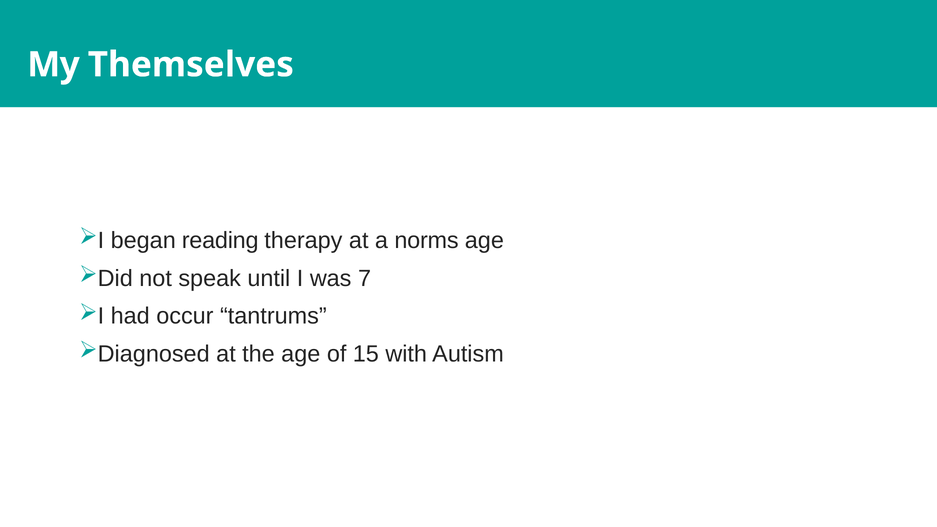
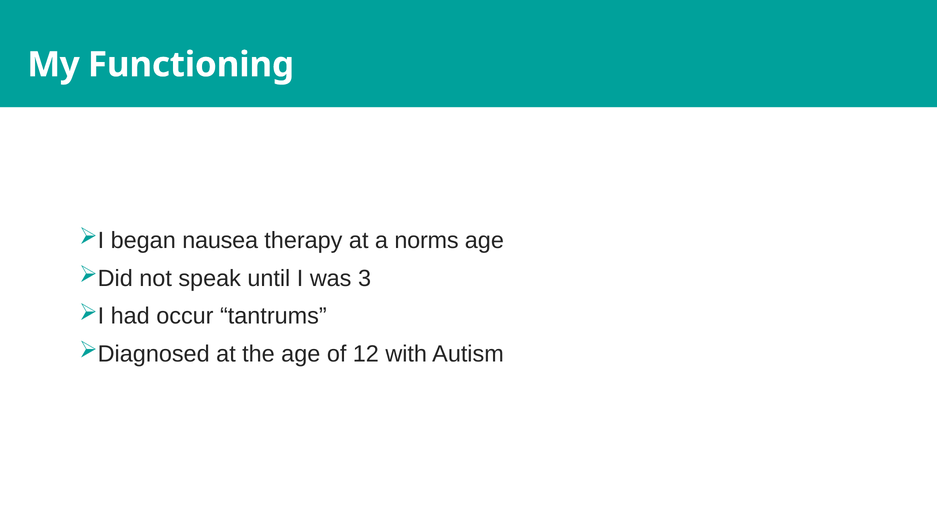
Themselves: Themselves -> Functioning (191, 65)
reading: reading -> nausea (220, 240)
7: 7 -> 3 (365, 278)
15: 15 -> 12 (366, 354)
